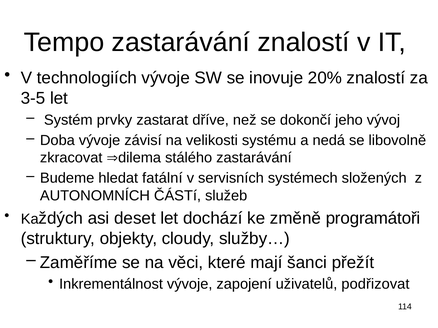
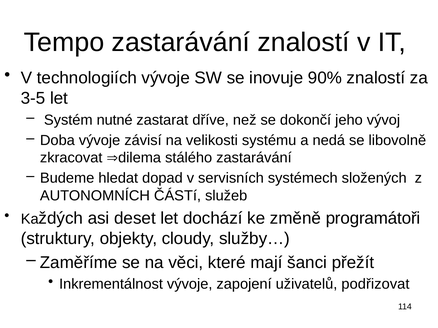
20%: 20% -> 90% (325, 78)
prvky: prvky -> nutné (115, 120)
fatální: fatální -> dopad (162, 178)
